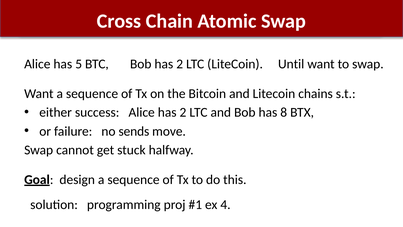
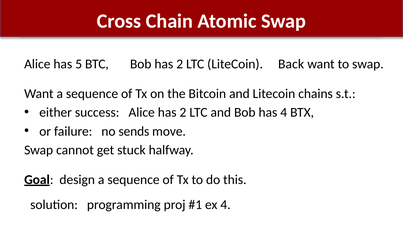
Until: Until -> Back (291, 64)
has 8: 8 -> 4 (284, 112)
